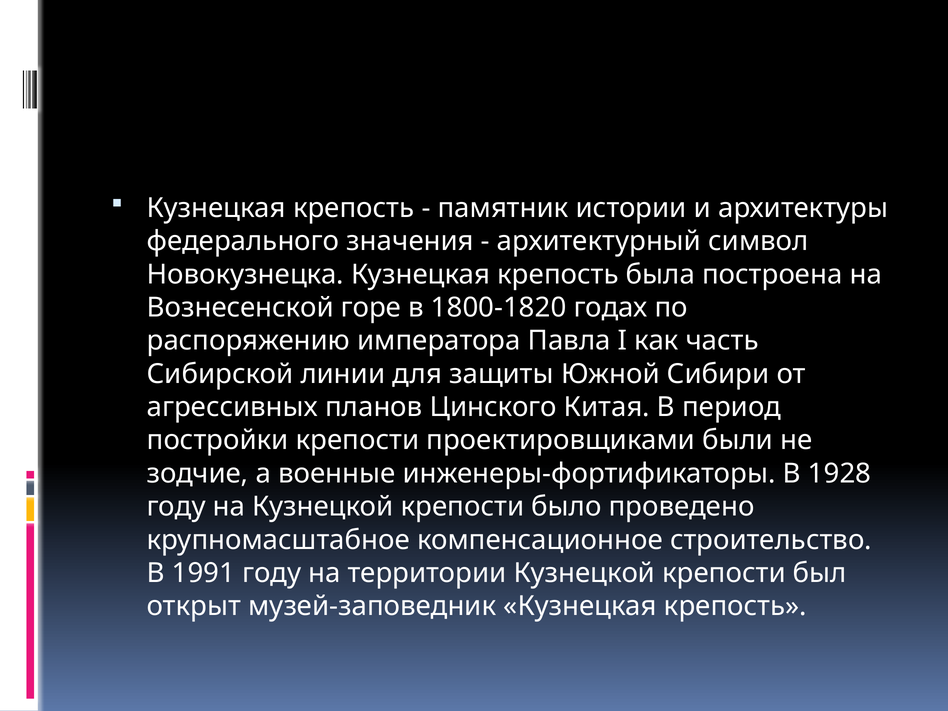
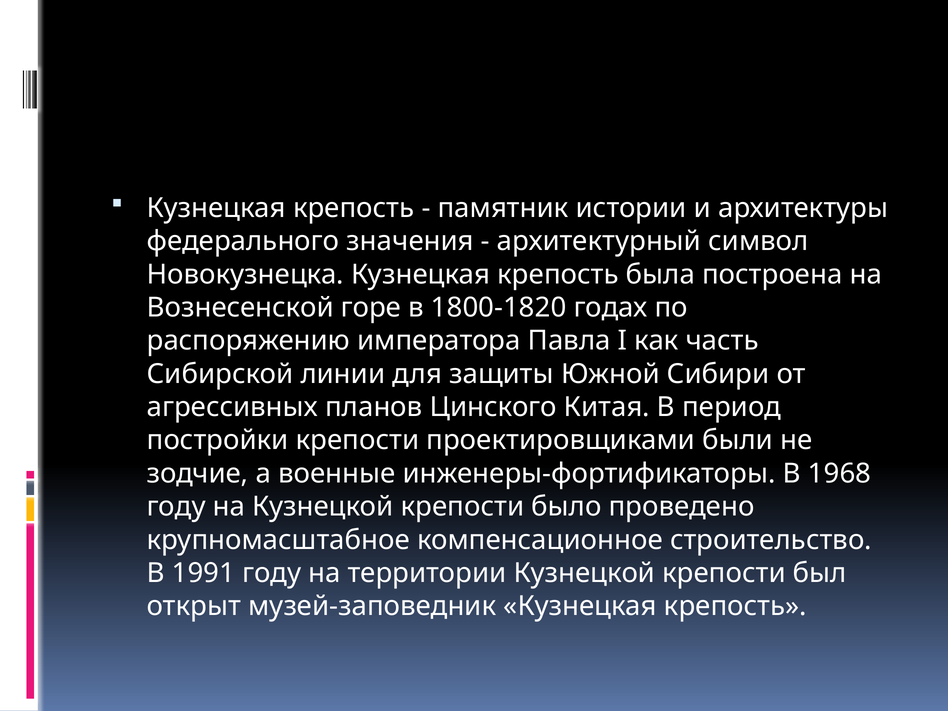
1928: 1928 -> 1968 (840, 474)
